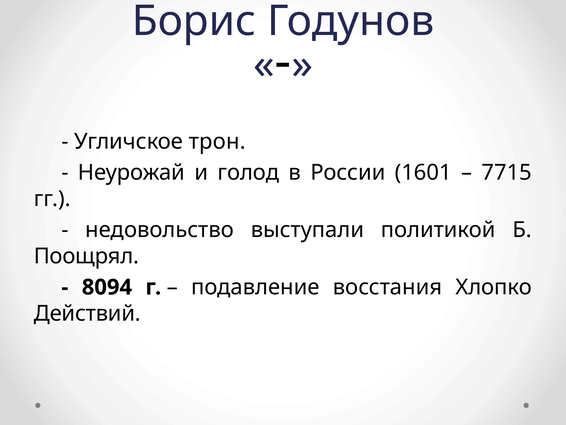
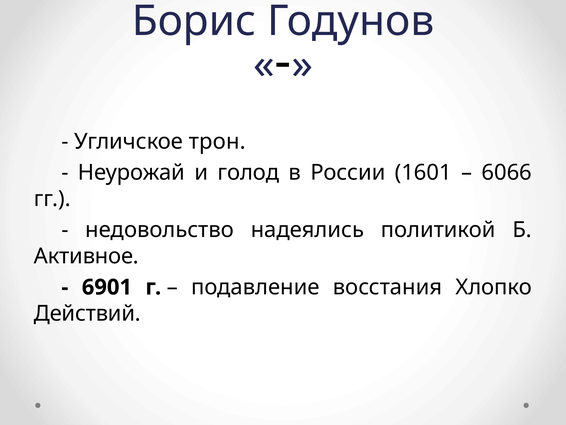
7715: 7715 -> 6066 (507, 172)
выступали: выступали -> надеялись (307, 230)
Поощрял: Поощрял -> Активное (86, 256)
8094: 8094 -> 6901 (107, 287)
